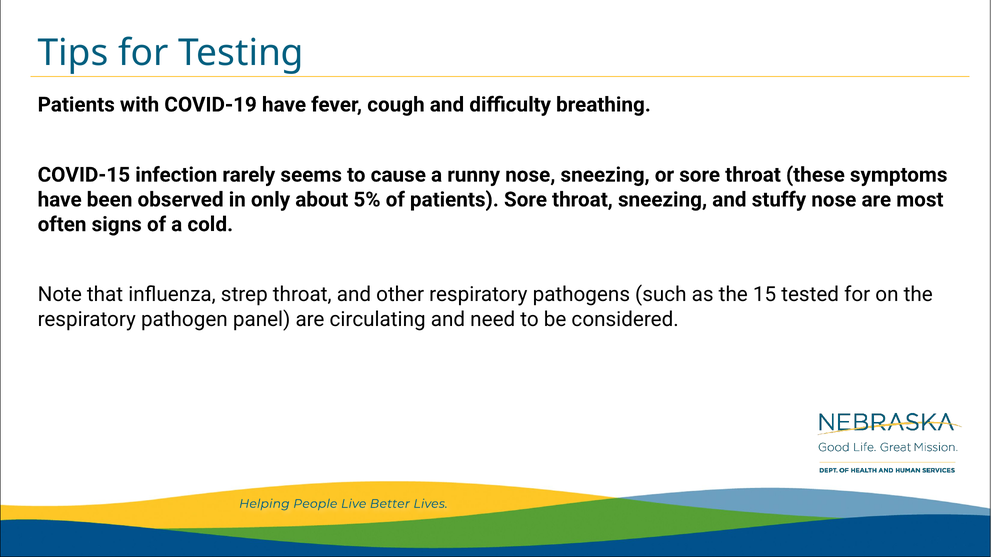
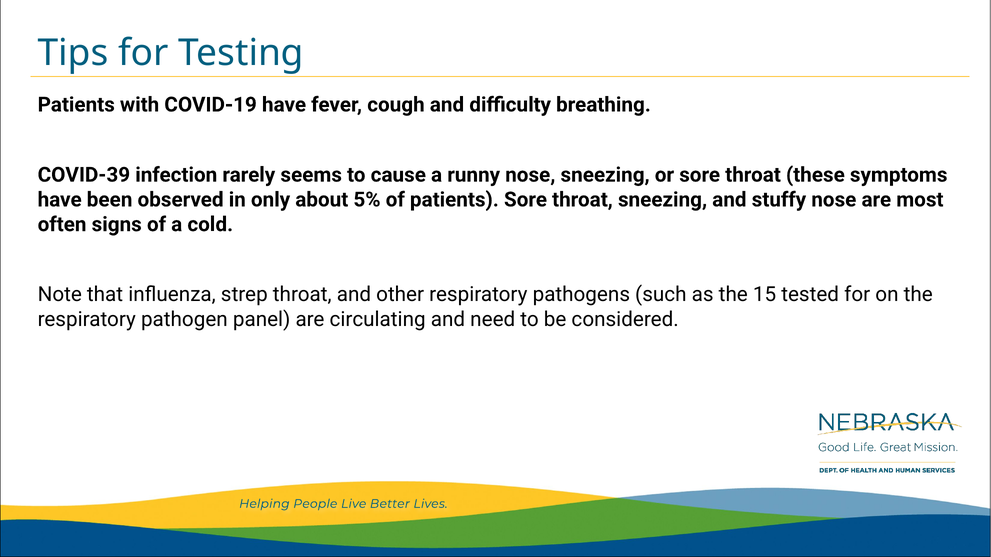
COVID-15: COVID-15 -> COVID-39 (84, 175)
